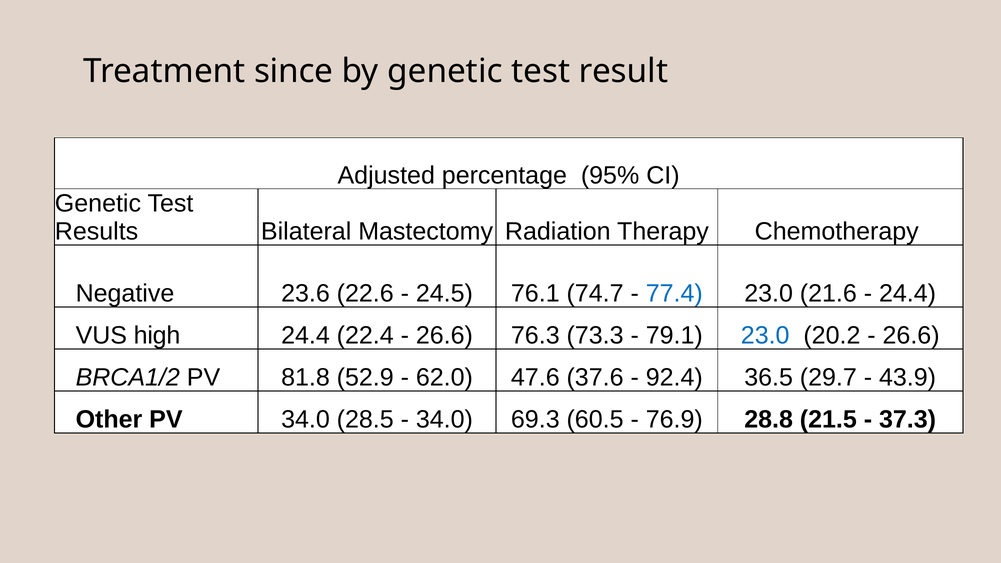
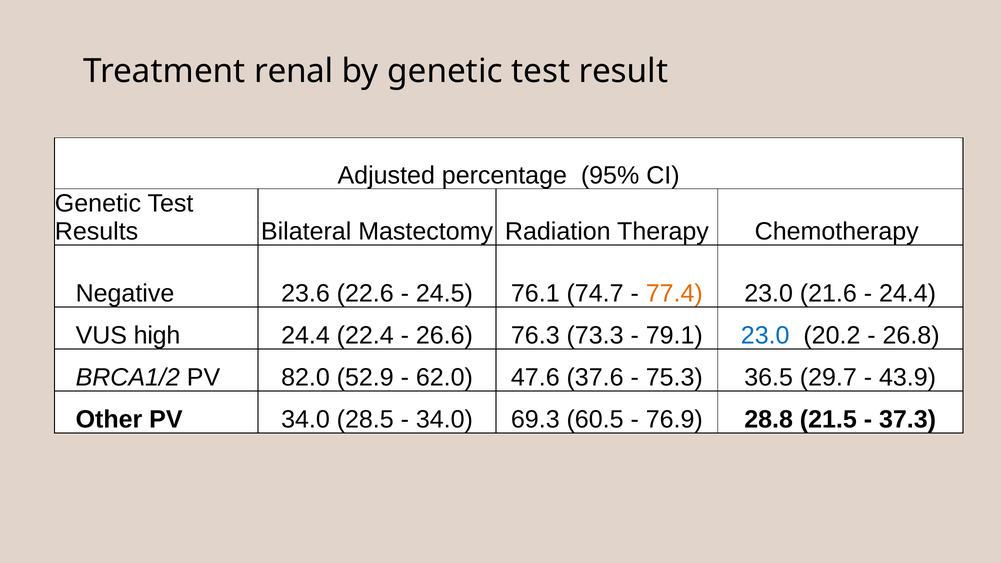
since: since -> renal (294, 71)
77.4 colour: blue -> orange (674, 294)
26.6: 26.6 -> 26.8 (911, 336)
81.8: 81.8 -> 82.0 (305, 377)
92.4: 92.4 -> 75.3 (674, 377)
